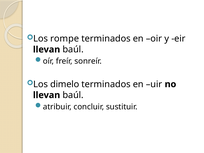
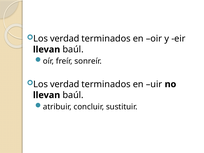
rompe: rompe -> verdad (65, 39)
dimelo: dimelo -> verdad (65, 84)
